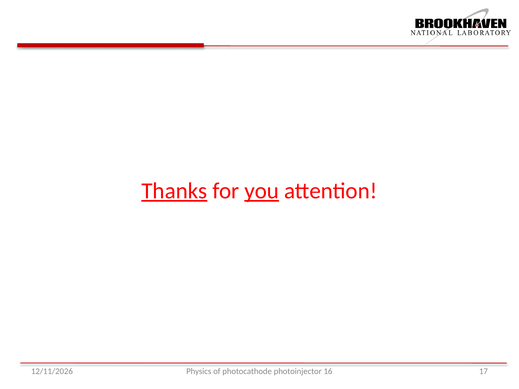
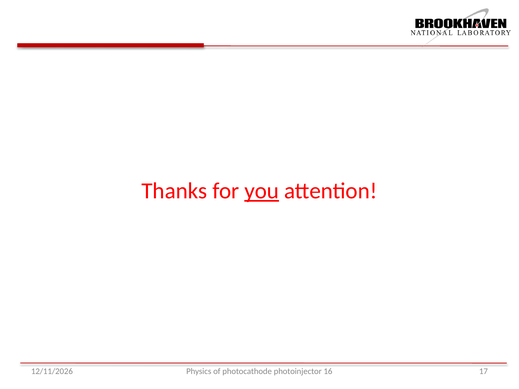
Thanks underline: present -> none (174, 191)
